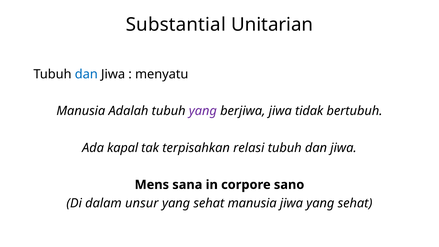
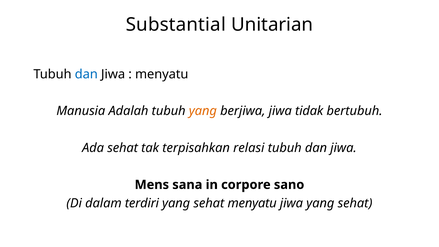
yang colour: purple -> orange (203, 111)
Ada kapal: kapal -> sehat (123, 148)
unsur: unsur -> terdiri (142, 203)
sehat manusia: manusia -> menyatu (252, 203)
